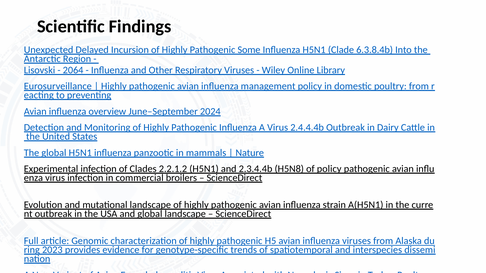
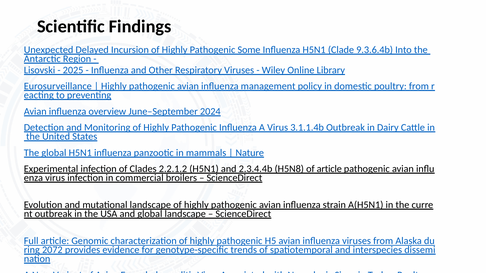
6.3.8.4b: 6.3.8.4b -> 9.3.6.4b (375, 50)
2064: 2064 -> 2025 (73, 70)
2.4.4.4b: 2.4.4.4b -> 3.1.1.4b (307, 128)
of policy: policy -> article (329, 169)
2023: 2023 -> 2072 (52, 250)
